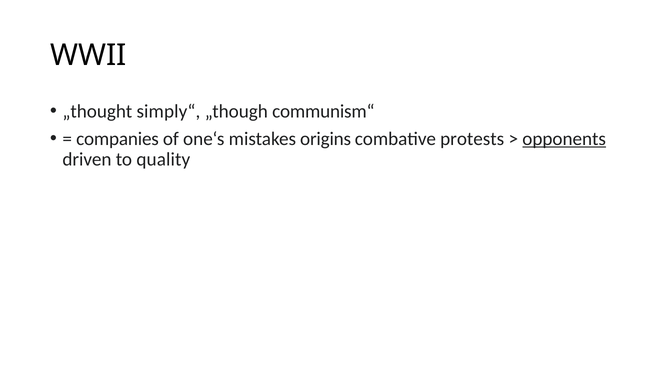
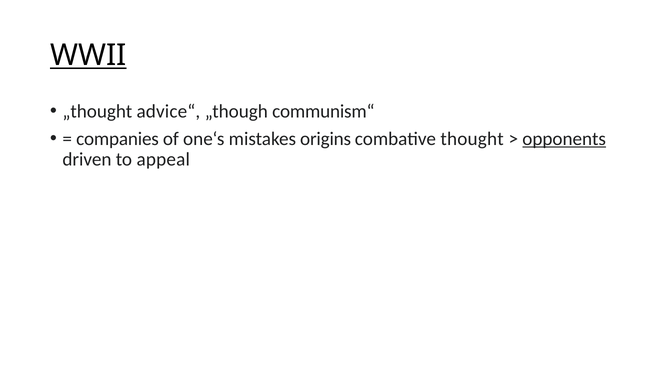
WWII underline: none -> present (88, 55)
simply“: simply“ -> advice“ (168, 111)
protests: protests -> thought (472, 139)
quality: quality -> appeal (163, 159)
